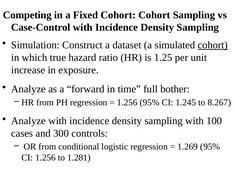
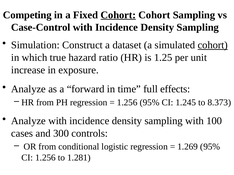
Cohort underline: none -> present (118, 15)
bother: bother -> effects (175, 89)
8.267: 8.267 -> 8.373 (219, 103)
